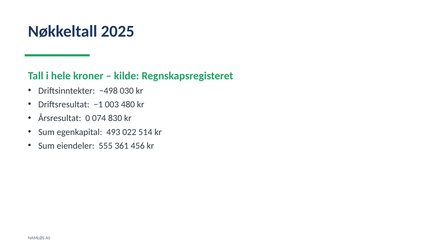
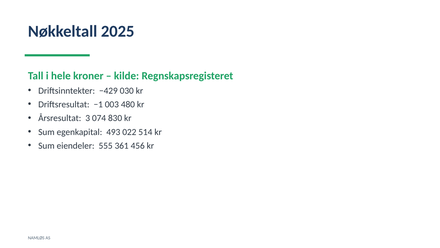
−498: −498 -> −429 (108, 90)
0: 0 -> 3 (88, 118)
